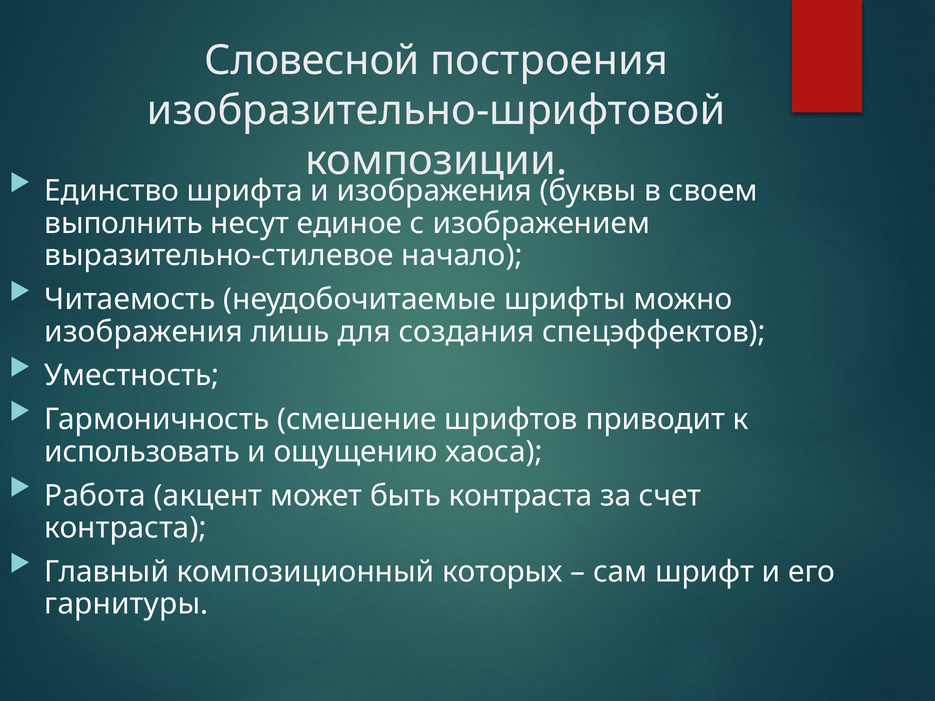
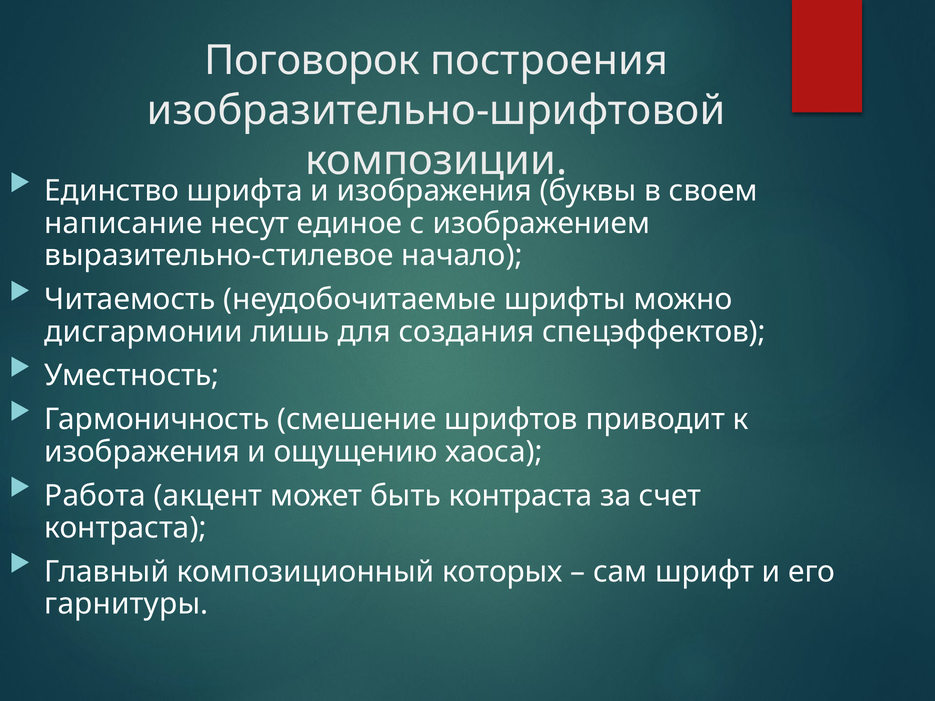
Словесной: Словесной -> Поговорок (312, 61)
выполнить: выполнить -> написание (123, 223)
изображения: изображения -> дисгармонии (144, 332)
использовать: использовать -> изображения (142, 452)
